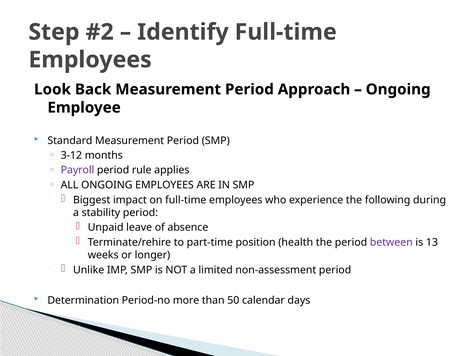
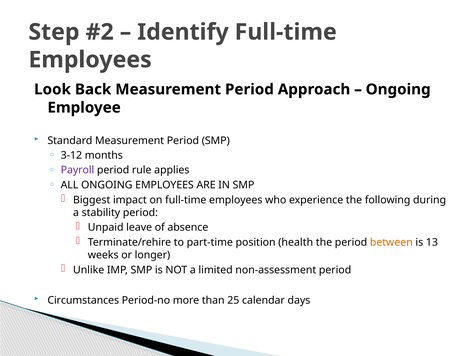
between colour: purple -> orange (391, 243)
Determination: Determination -> Circumstances (83, 300)
50: 50 -> 25 (233, 300)
